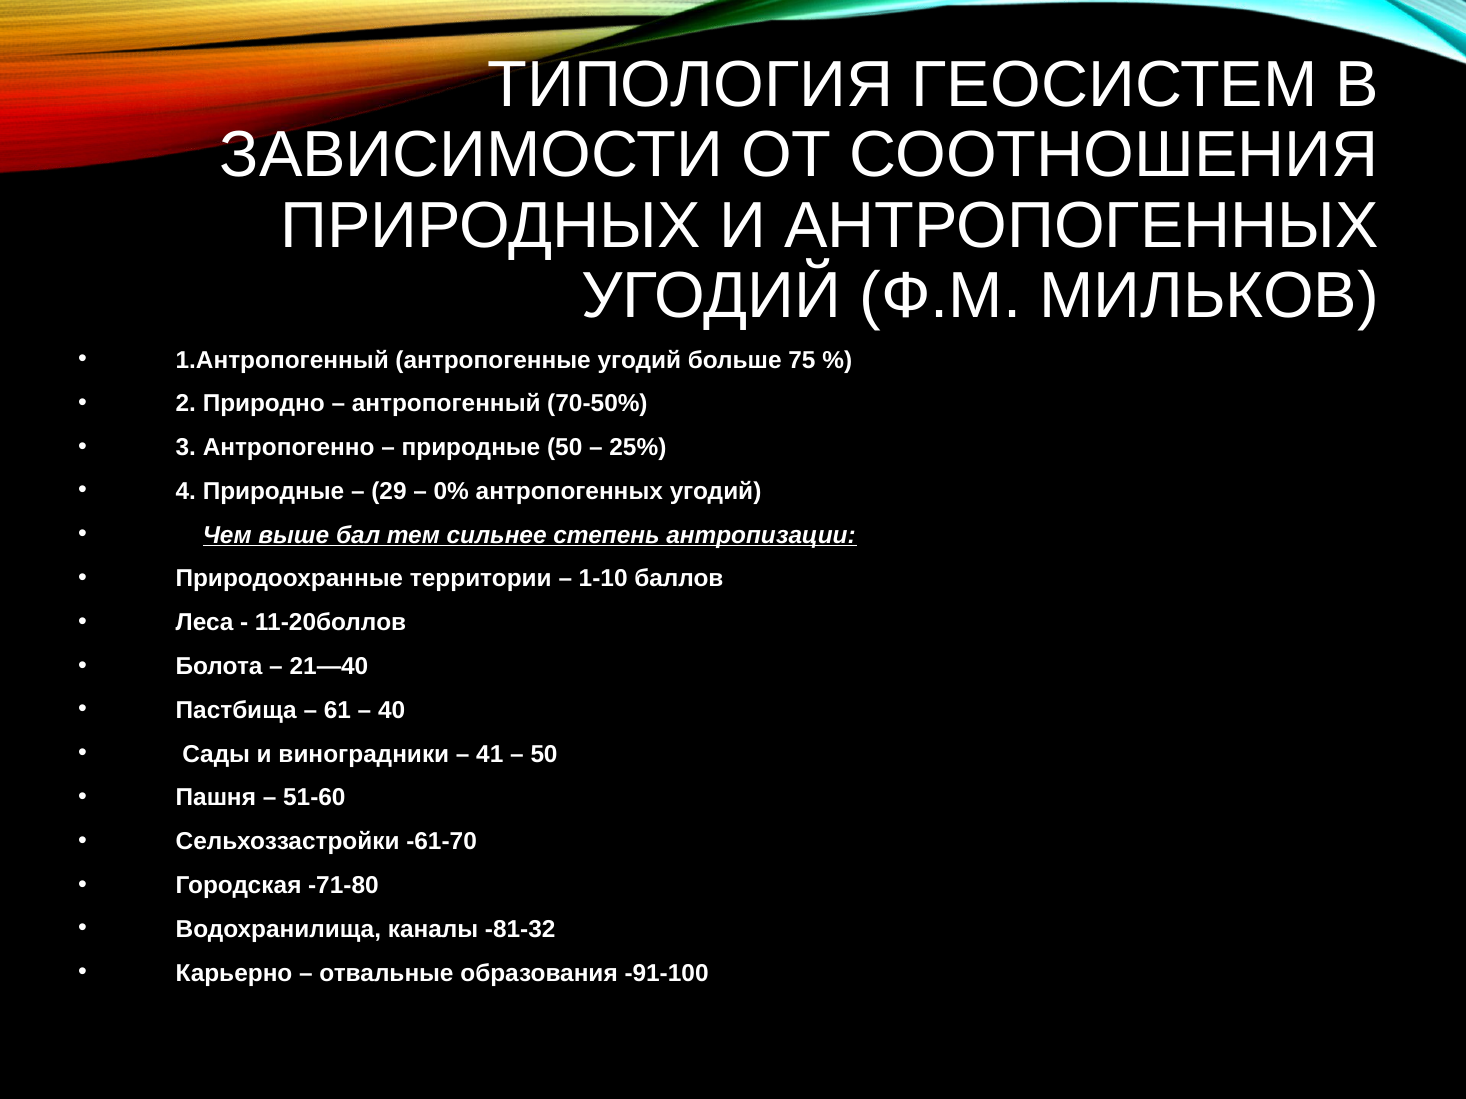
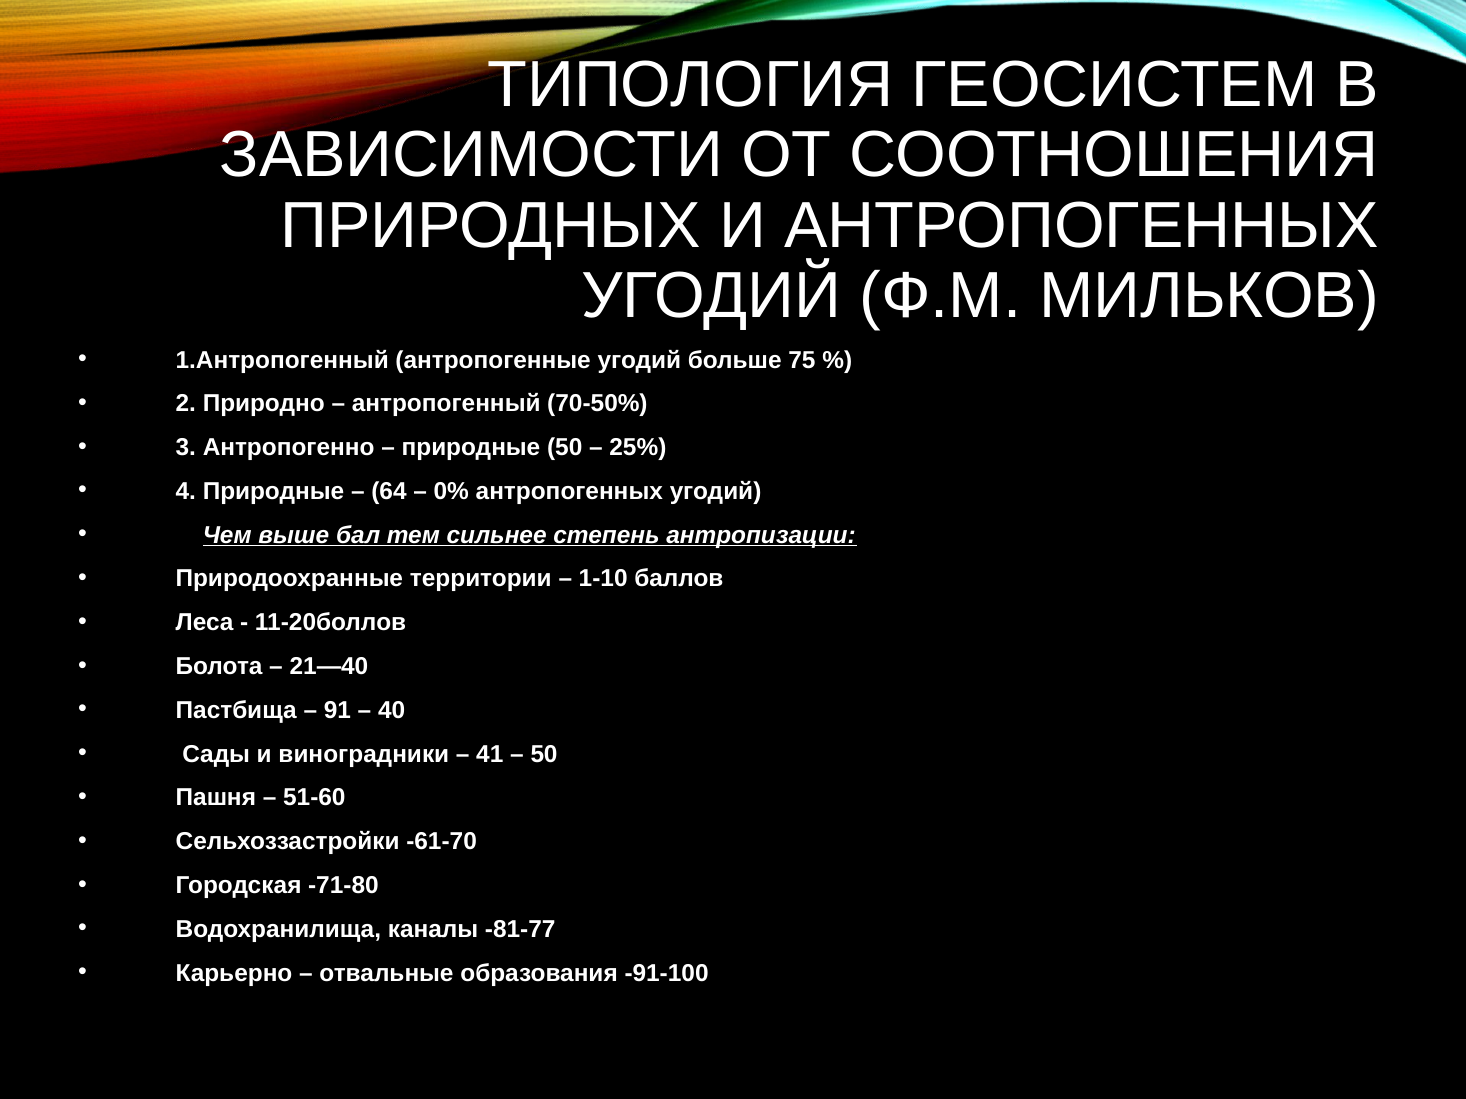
29: 29 -> 64 (389, 492)
61: 61 -> 91 (337, 711)
-81-32: -81-32 -> -81-77 (520, 930)
